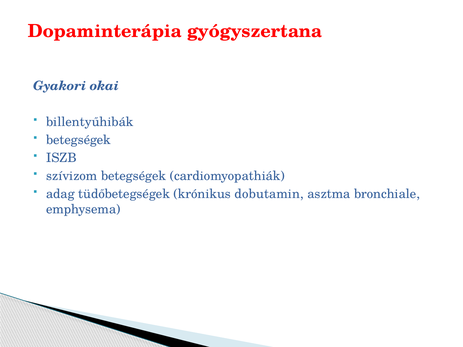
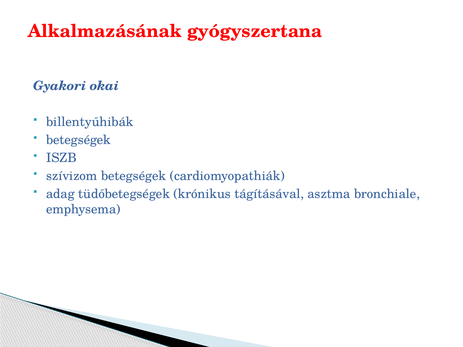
Dopaminterápia: Dopaminterápia -> Alkalmazásának (105, 31)
dobutamin: dobutamin -> tágításával (269, 194)
